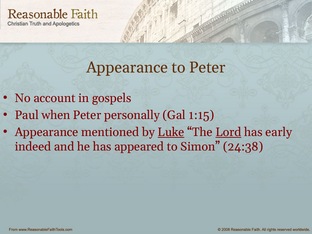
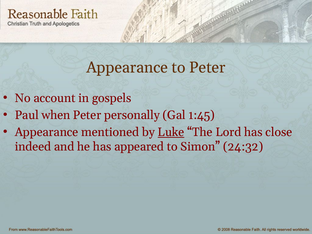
1:15: 1:15 -> 1:45 (202, 115)
Lord underline: present -> none (228, 132)
early: early -> close (279, 132)
24:38: 24:38 -> 24:32 (243, 147)
